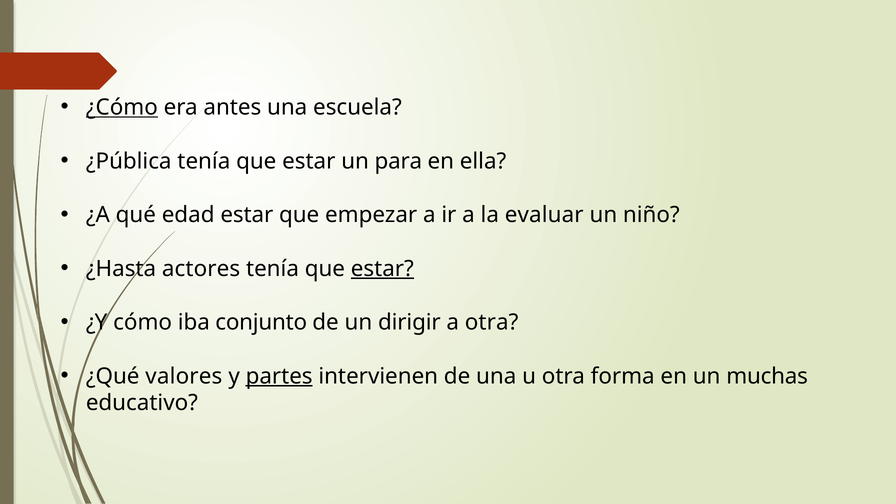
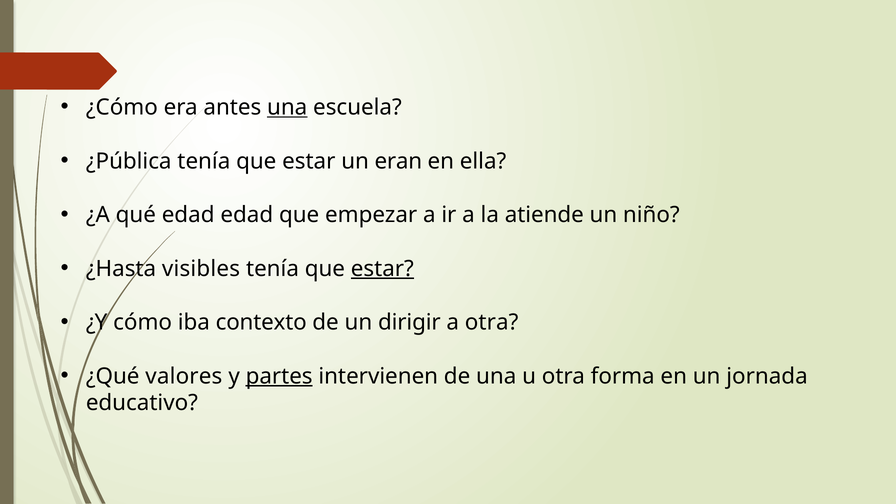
¿Cómo underline: present -> none (122, 107)
una underline: none -> present (287, 107)
para: para -> eran (398, 161)
edad estar: estar -> edad (247, 215)
evaluar: evaluar -> atiende (544, 215)
actores: actores -> visibles (201, 269)
conjunto: conjunto -> contexto (261, 322)
muchas: muchas -> jornada (767, 376)
